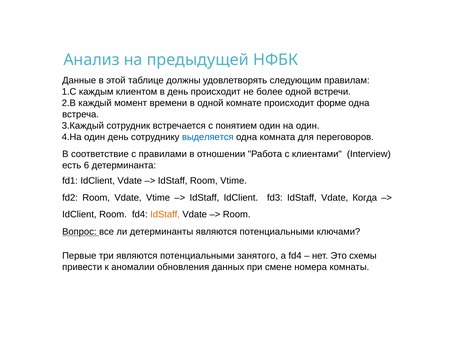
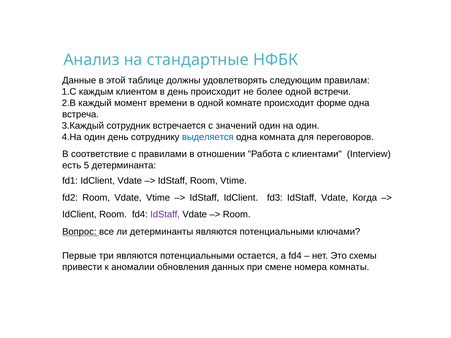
предыдущей: предыдущей -> стандартные (198, 60)
понятием: понятием -> значений (236, 126)
6: 6 -> 5 (87, 165)
IdStaff colour: orange -> purple (165, 215)
занятого: занятого -> остается (258, 256)
